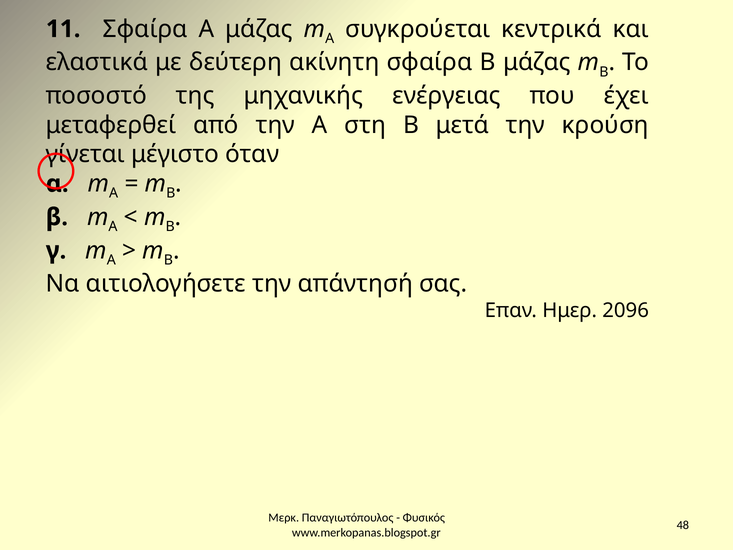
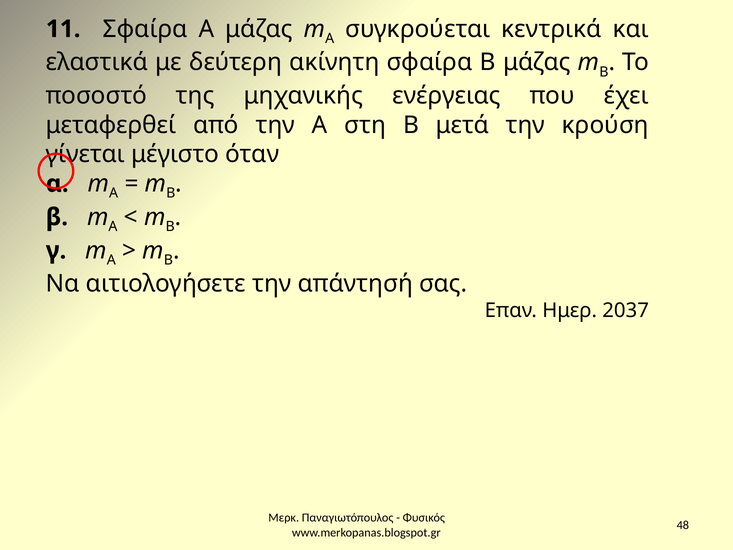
2096: 2096 -> 2037 (626, 310)
